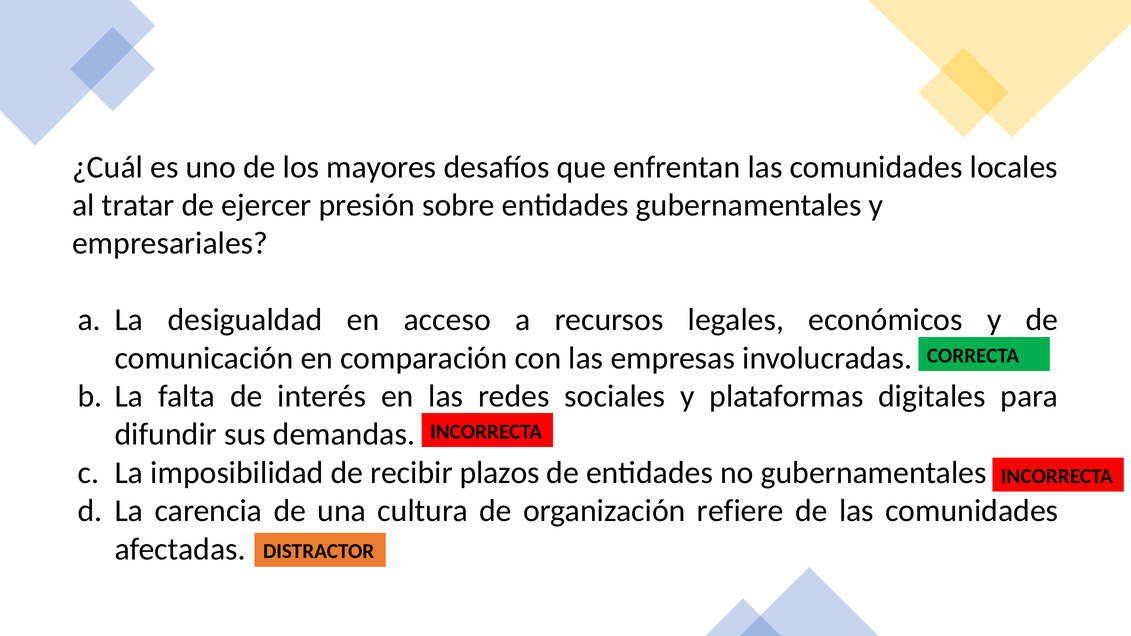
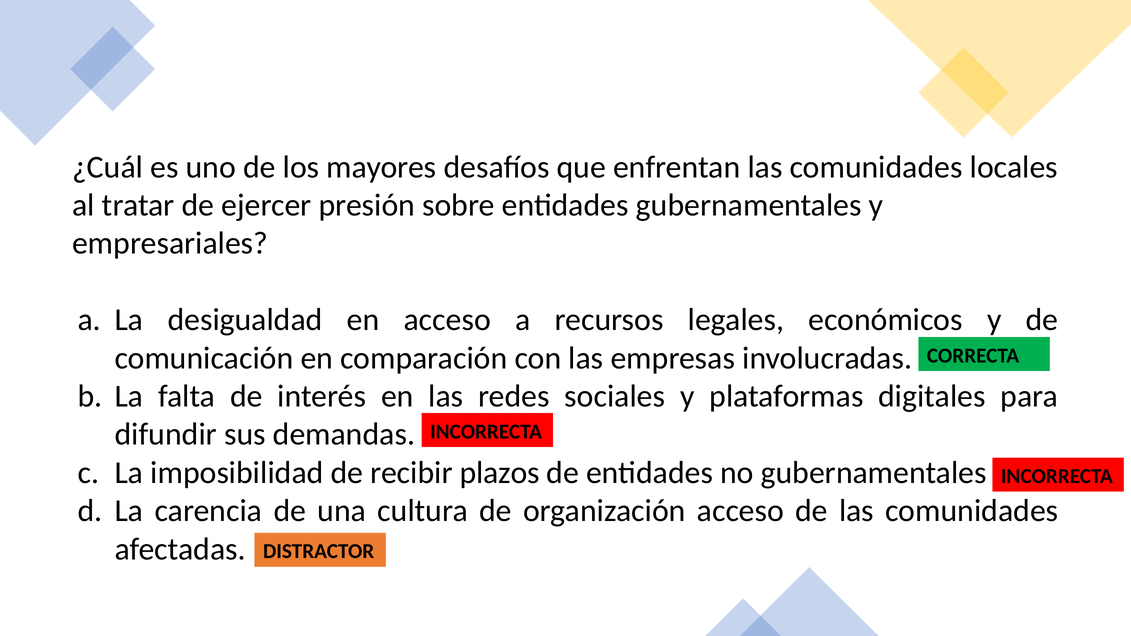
organización refiere: refiere -> acceso (740, 511)
